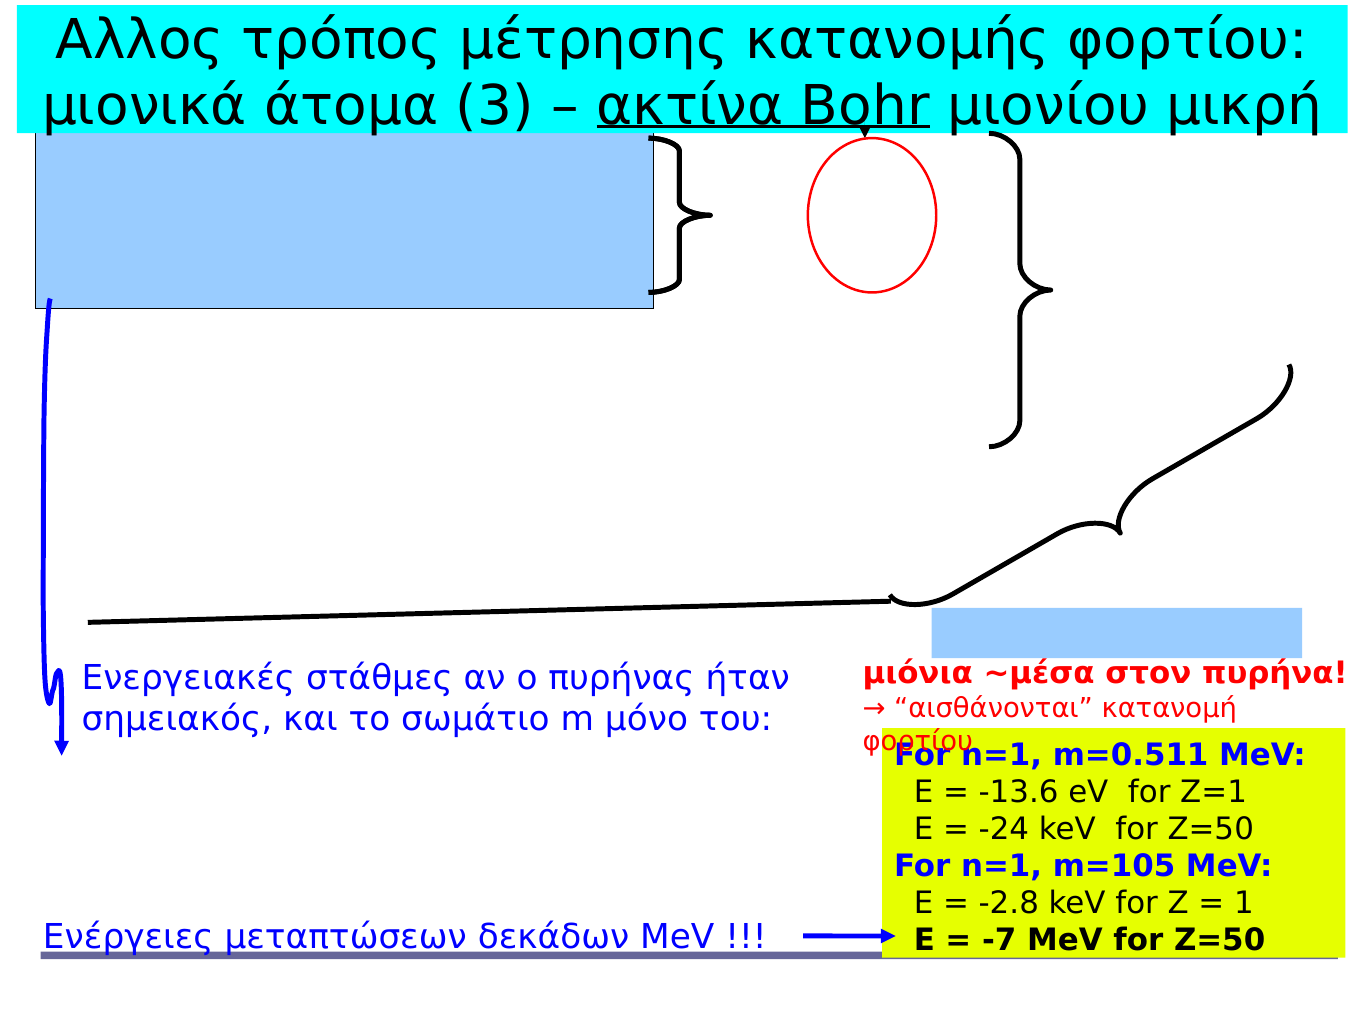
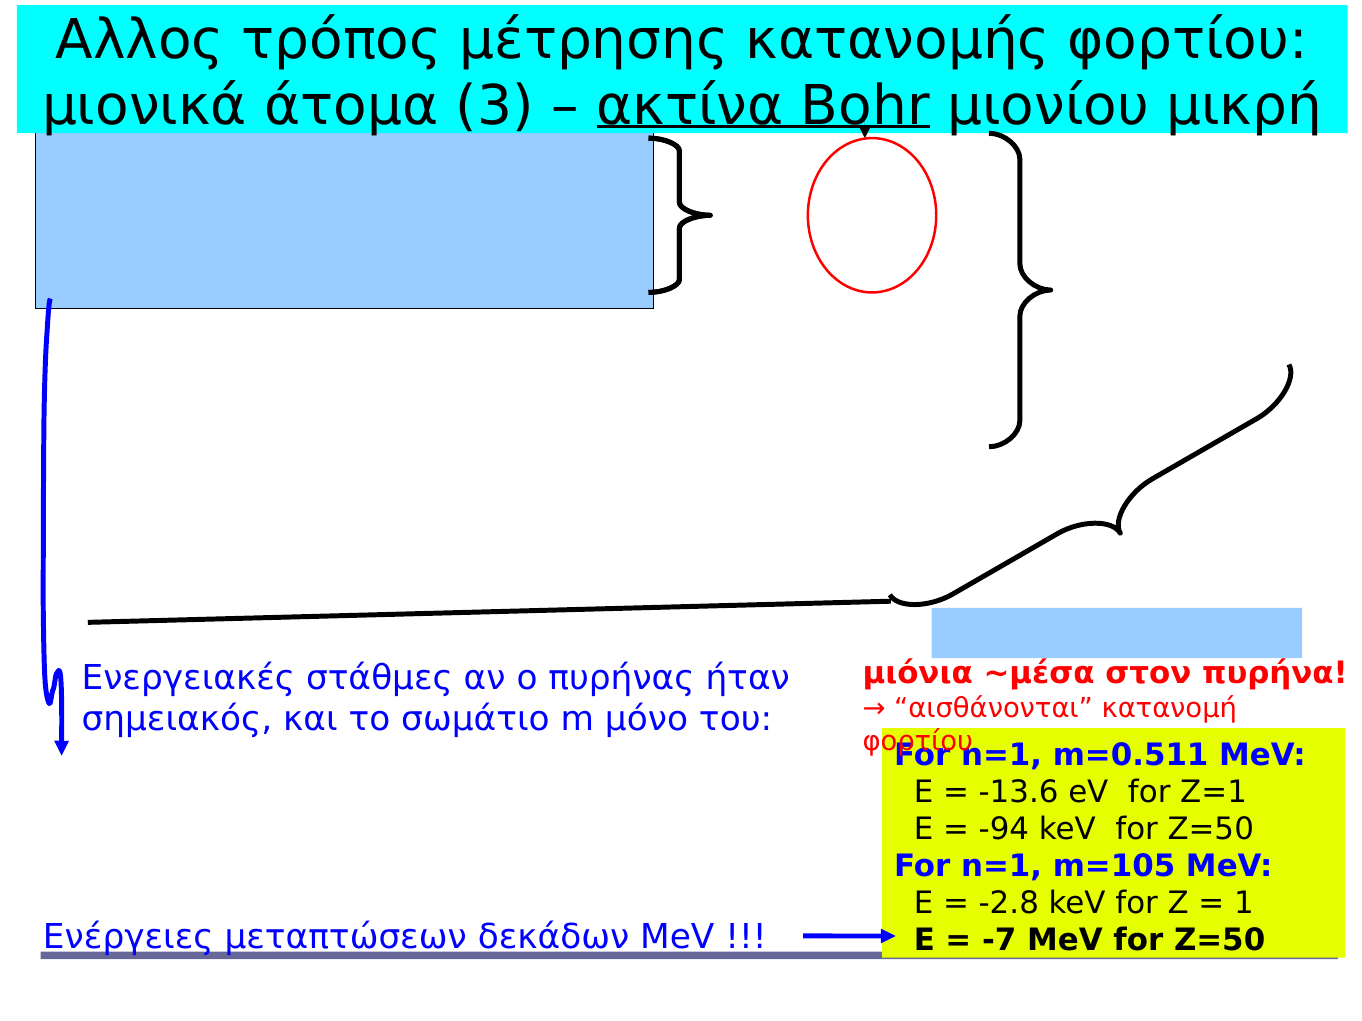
-24: -24 -> -94 (1004, 829)
